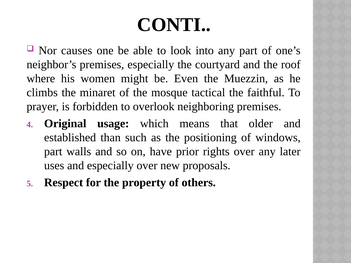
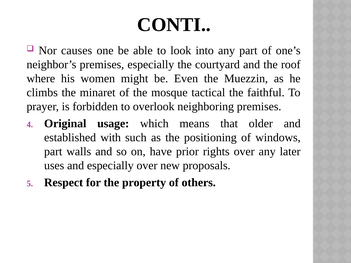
than: than -> with (111, 138)
